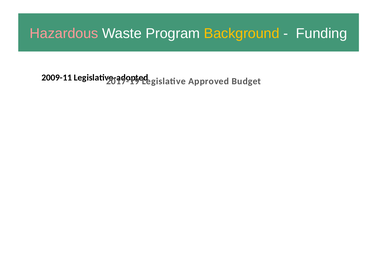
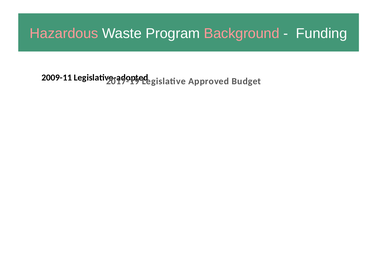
Background colour: yellow -> pink (242, 33)
